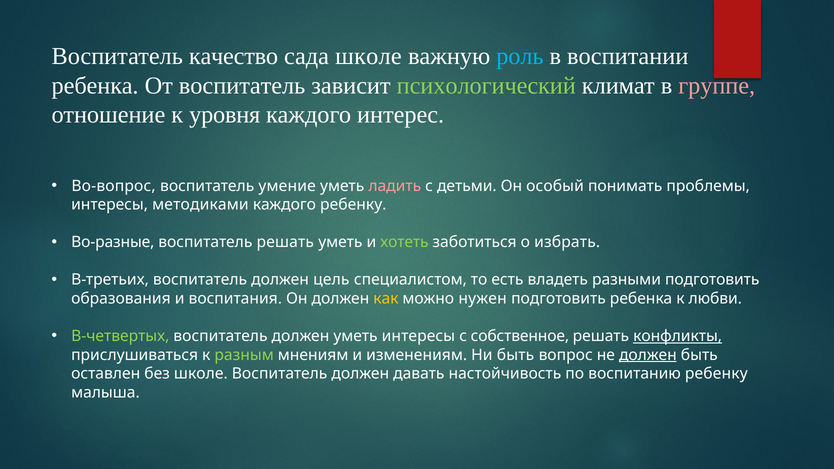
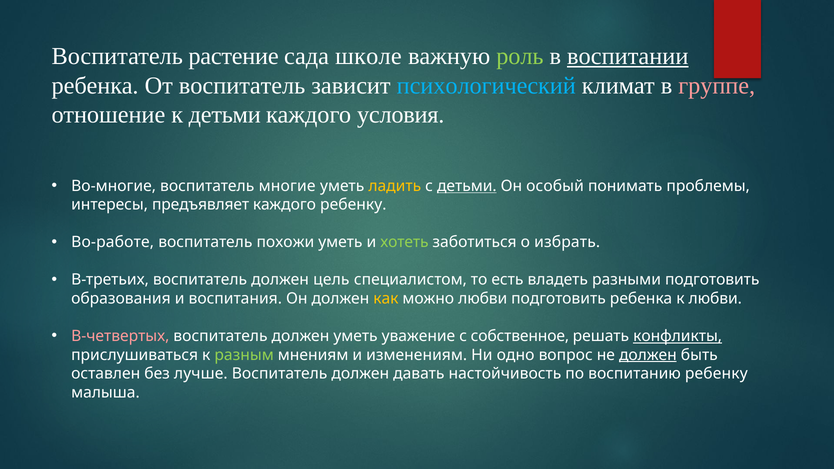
качество: качество -> растение (234, 56)
роль colour: light blue -> light green (520, 56)
воспитании underline: none -> present (628, 56)
психологический colour: light green -> light blue (486, 86)
к уровня: уровня -> детьми (225, 115)
интерес: интерес -> условия (401, 115)
Во-вопрос: Во-вопрос -> Во-многие (114, 186)
умение: умение -> многие (287, 186)
ладить colour: pink -> yellow (395, 186)
детьми underline: none -> present (467, 186)
методиками: методиками -> предъявляет (201, 205)
Во-разные: Во-разные -> Во-работе (113, 242)
воспитатель решать: решать -> похожи (285, 242)
можно нужен: нужен -> любви (483, 299)
В-четвертых colour: light green -> pink (120, 336)
уметь интересы: интересы -> уважение (418, 336)
Ни быть: быть -> одно (516, 355)
без школе: школе -> лучше (201, 374)
